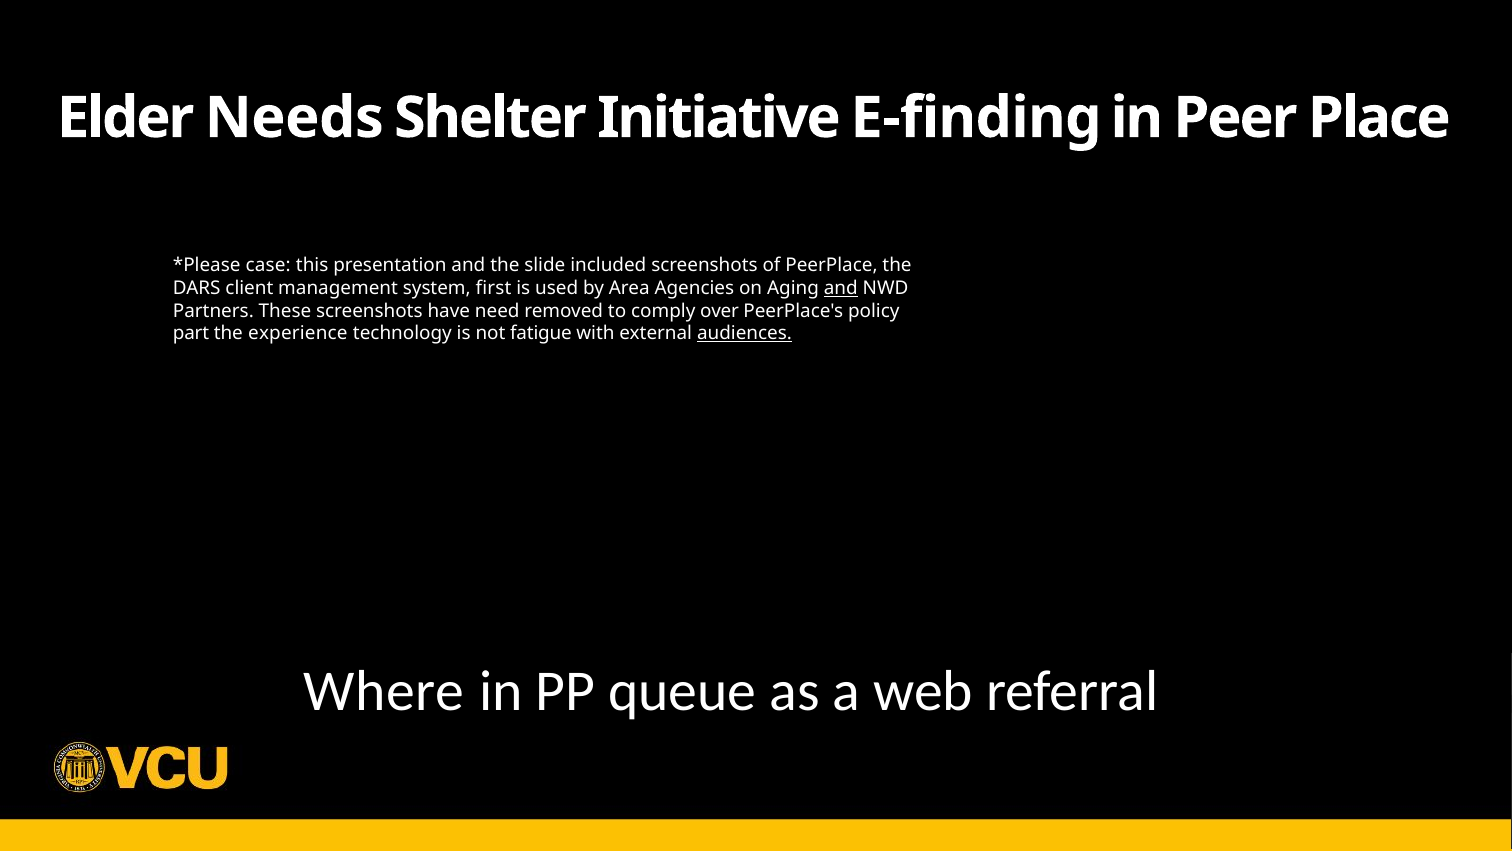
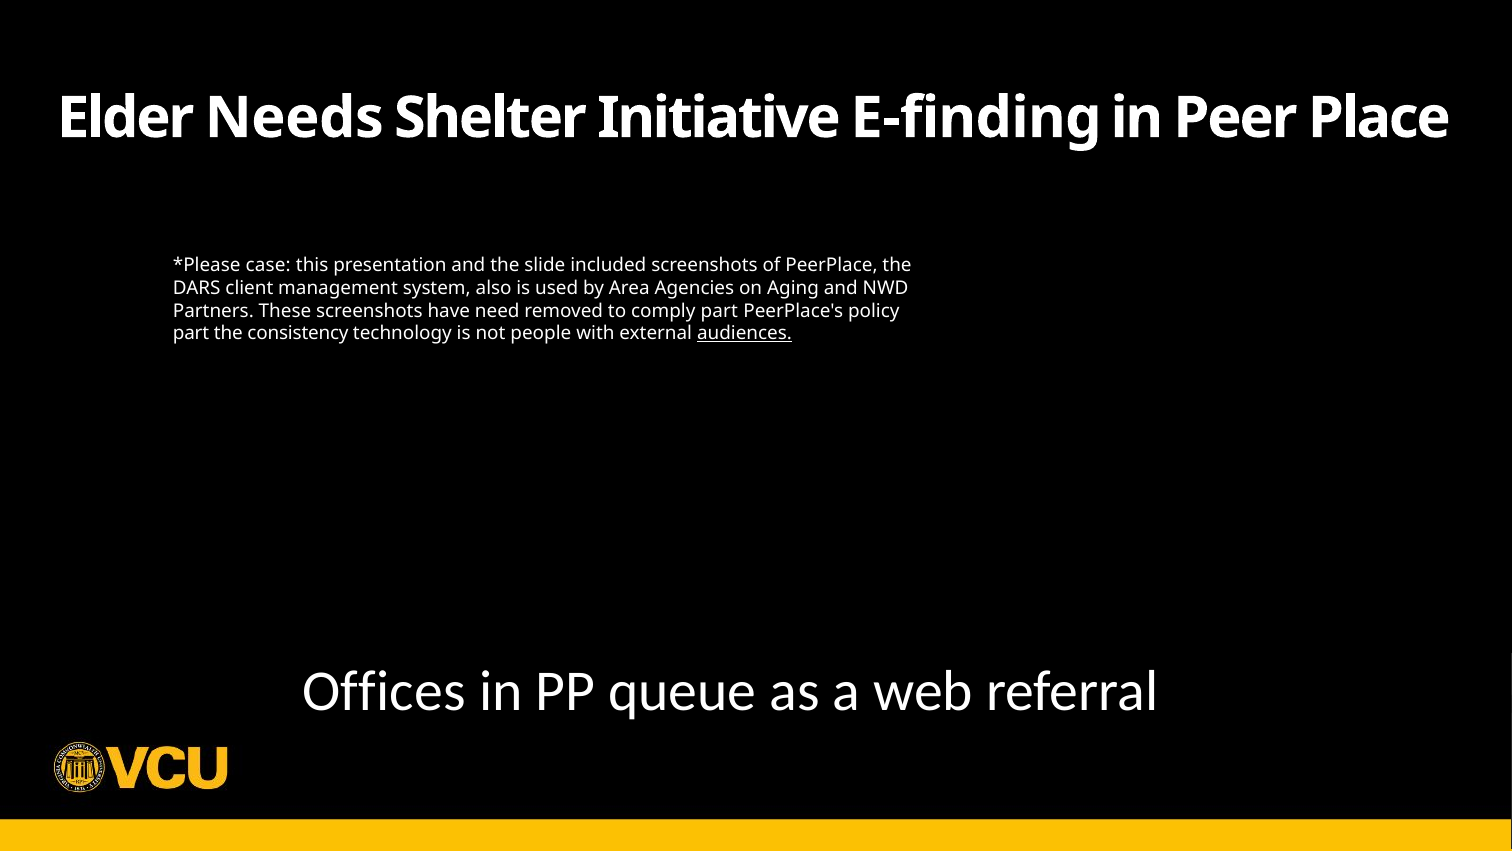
first: first -> also (494, 288)
and underline: present -> none (841, 288)
comply over: over -> part (719, 311)
experience: experience -> consistency (298, 333)
fatigue: fatigue -> people (541, 333)
Where: Where -> Offices (384, 691)
